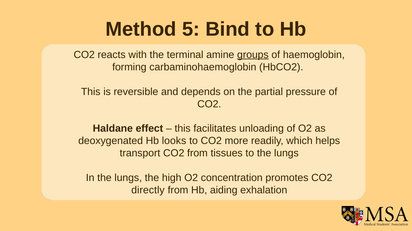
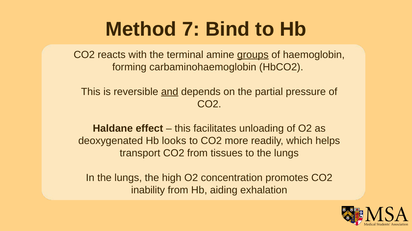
5: 5 -> 7 (191, 29)
and underline: none -> present (170, 92)
directly: directly -> inability (148, 191)
